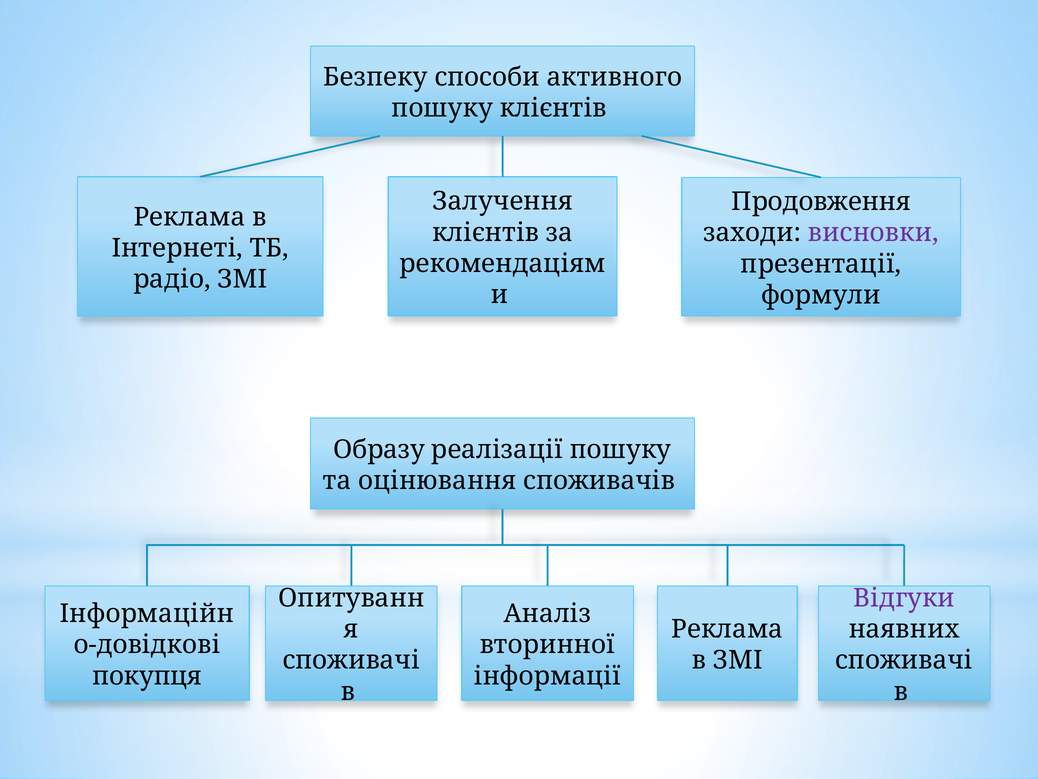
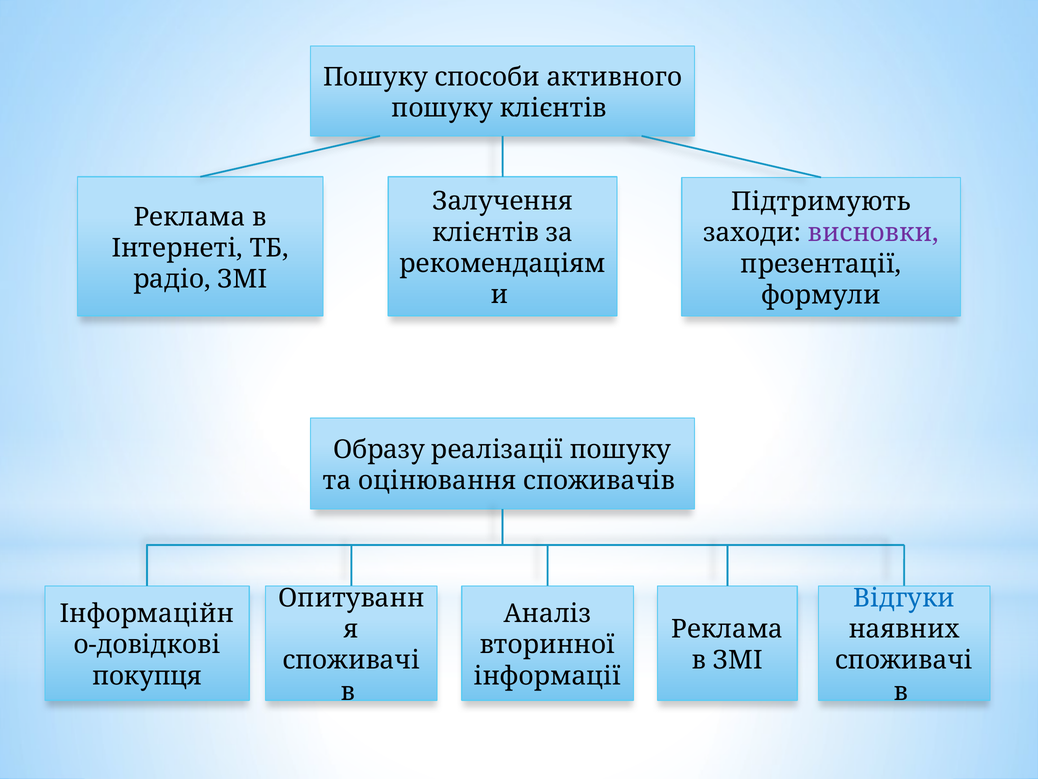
Безпеку: Безпеку -> Пошуку (375, 77)
Продовження: Продовження -> Підтримують (821, 202)
Відгуки colour: purple -> blue (904, 598)
